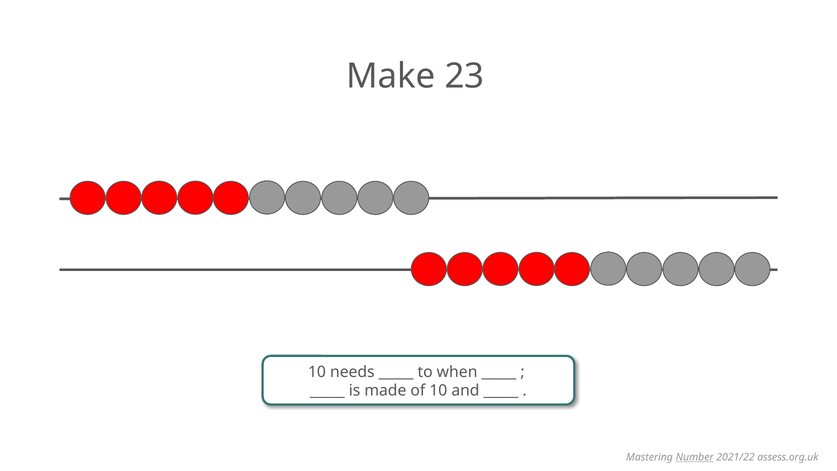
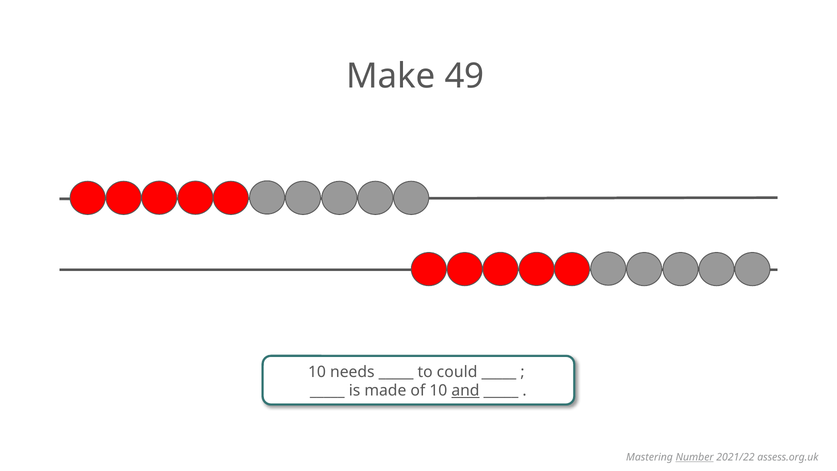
23: 23 -> 49 (465, 76)
when: when -> could (457, 372)
and underline: none -> present (465, 391)
